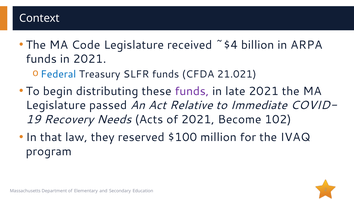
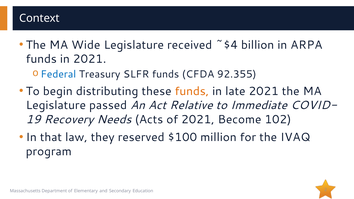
Code: Code -> Wide (86, 45)
21.021: 21.021 -> 92.355 (237, 74)
funds colour: purple -> orange (192, 91)
